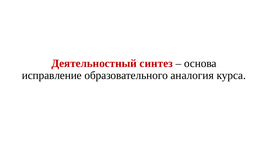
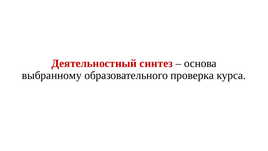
исправление: исправление -> выбранному (52, 75)
аналогия: аналогия -> проверка (192, 75)
